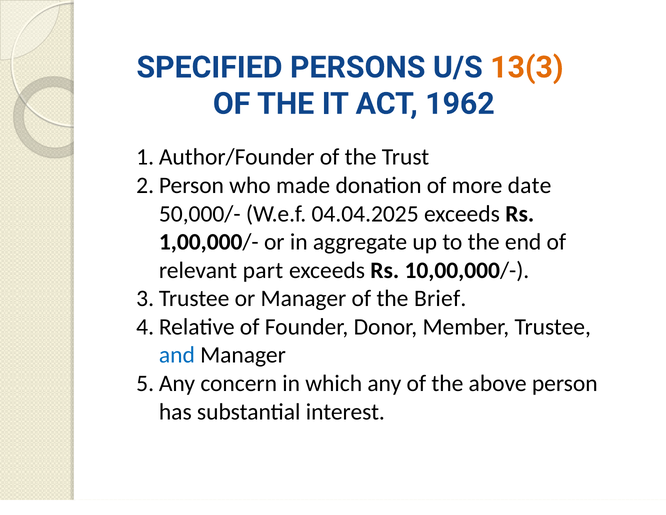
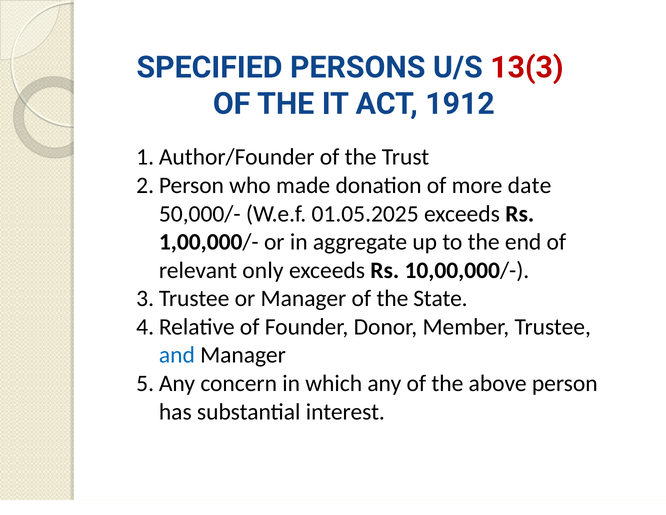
13(3 colour: orange -> red (527, 67)
1962: 1962 -> 1912 (460, 104)
04.04.2025: 04.04.2025 -> 01.05.2025 (365, 214)
part: part -> only (263, 270)
Brief: Brief -> State (440, 298)
